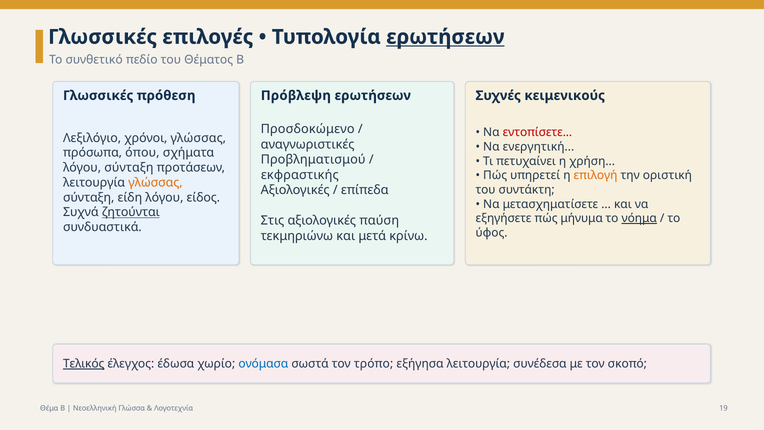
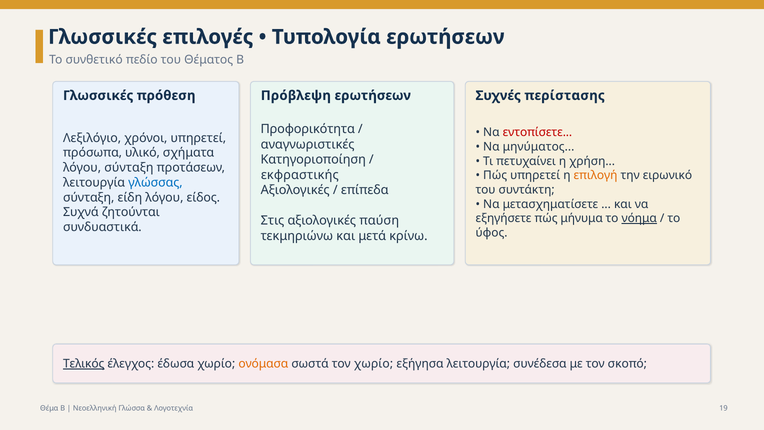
ερωτήσεων underline: present -> none (445, 37)
κειμενικούς: κειμενικούς -> περίστασης (565, 95)
Προσδοκώμενο: Προσδοκώμενο -> Προφορικότητα (308, 129)
χρόνοι γλώσσας: γλώσσας -> υπηρετεί (198, 138)
ενεργητική: ενεργητική -> μηνύματος (539, 147)
όπου: όπου -> υλικό (142, 153)
Προβληματισμού: Προβληματισμού -> Κατηγοριοποίηση (313, 160)
οριστική: οριστική -> ειρωνικό (667, 175)
γλώσσας colour: orange -> blue (155, 182)
ζητούνται underline: present -> none (131, 212)
ονόμασα colour: blue -> orange (263, 364)
τον τρόπο: τρόπο -> χωρίο (374, 364)
